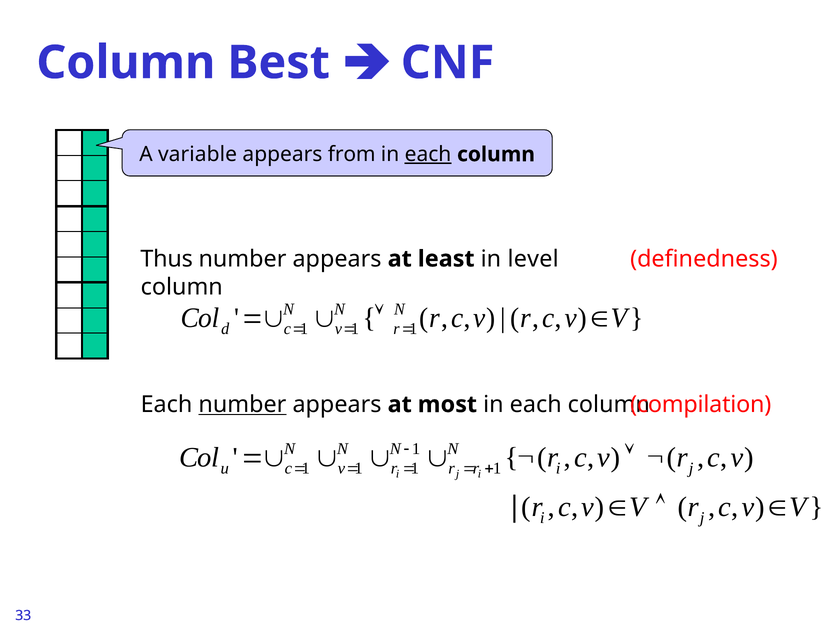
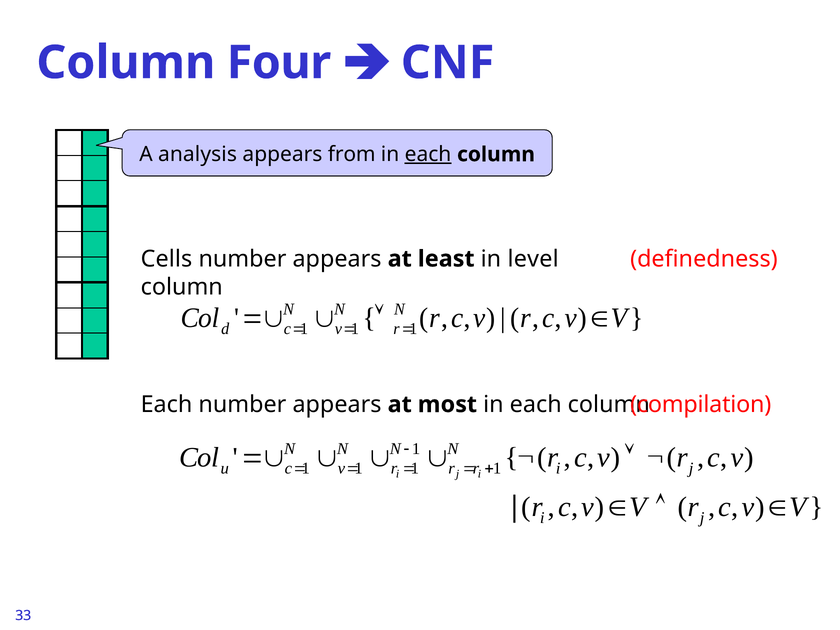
Best: Best -> Four (279, 63)
variable: variable -> analysis (197, 154)
Thus: Thus -> Cells (166, 259)
number underline: present -> none (242, 404)
